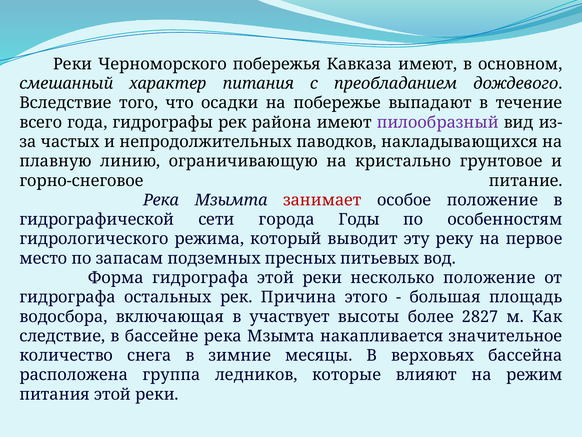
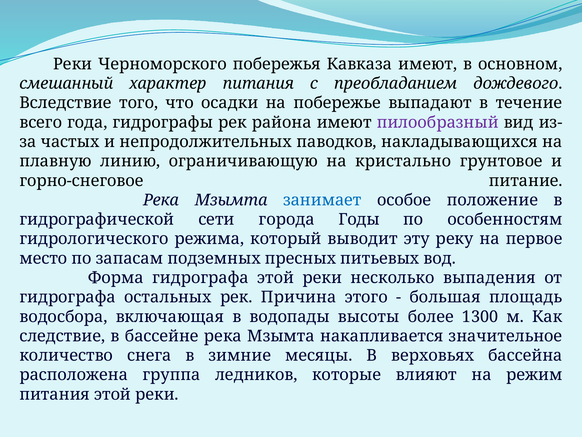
занимает colour: red -> blue (322, 200)
несколько положение: положение -> выпадения (489, 278)
участвует: участвует -> водопады (290, 316)
2827: 2827 -> 1300 (480, 316)
